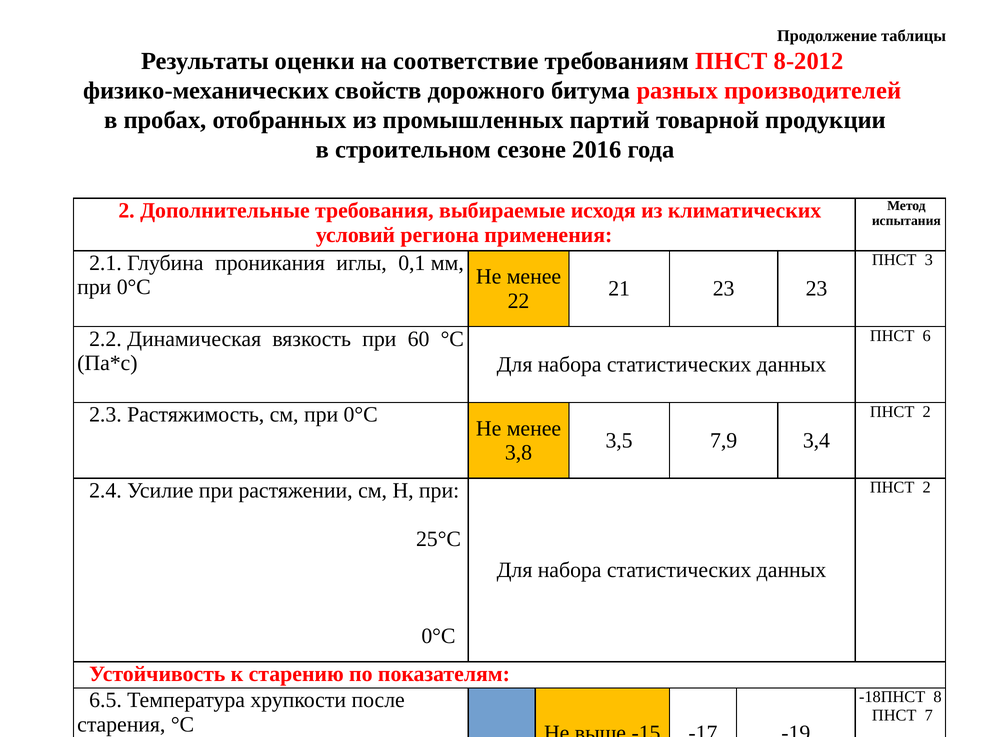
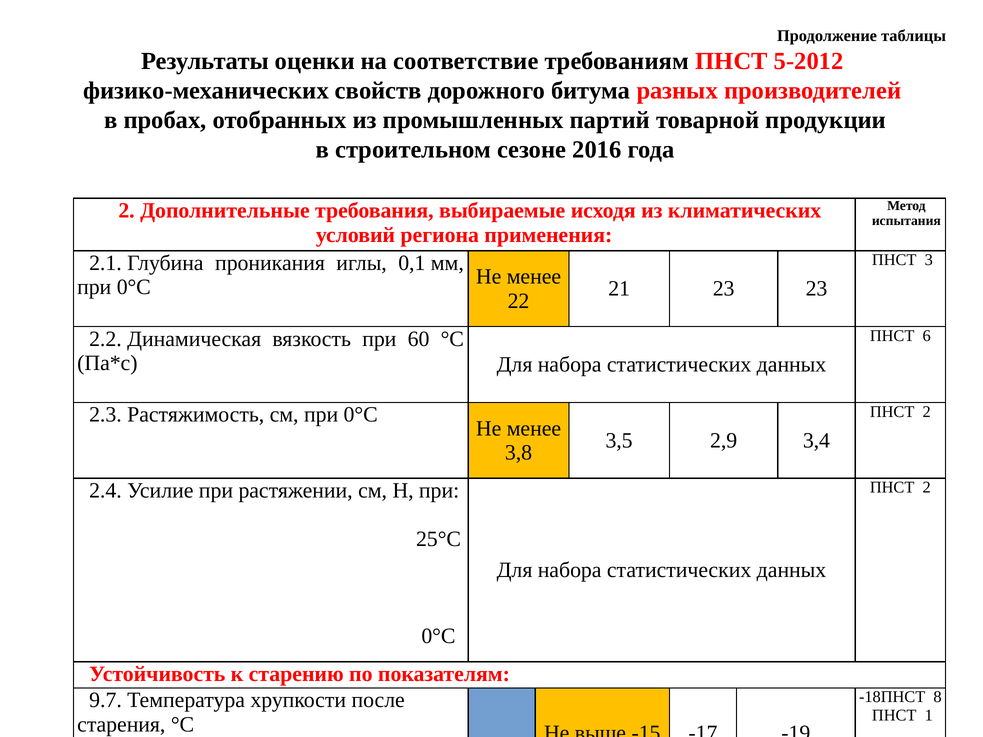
8-2012: 8-2012 -> 5-2012 (809, 61)
7,9: 7,9 -> 2,9 (724, 441)
6.5: 6.5 -> 9.7 (106, 700)
7: 7 -> 1 (929, 716)
